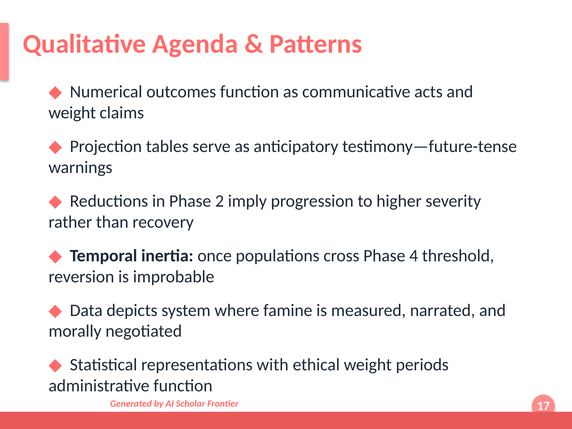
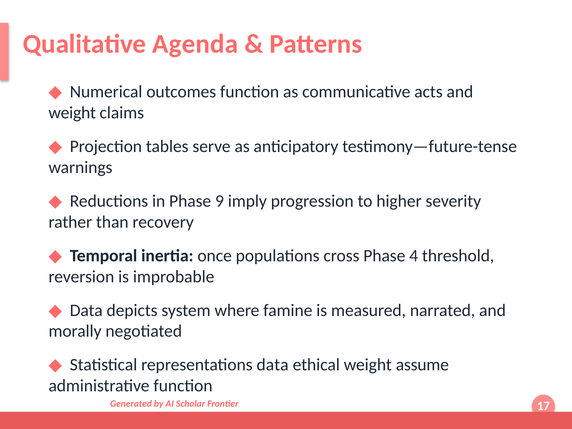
2: 2 -> 9 (220, 201)
representations with: with -> data (273, 365)
periods: periods -> assume (422, 365)
